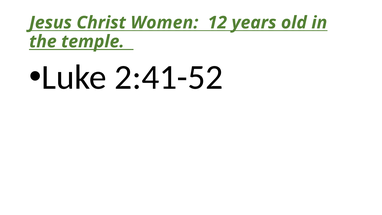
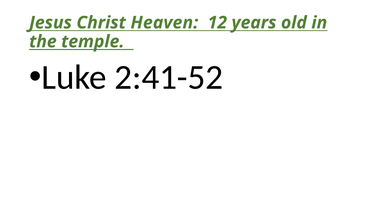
Women: Women -> Heaven (164, 23)
